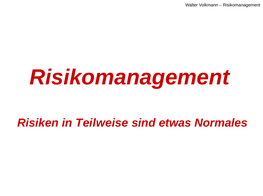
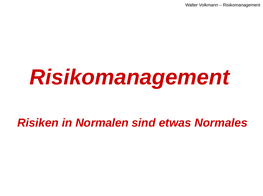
Teilweise: Teilweise -> Normalen (102, 123)
